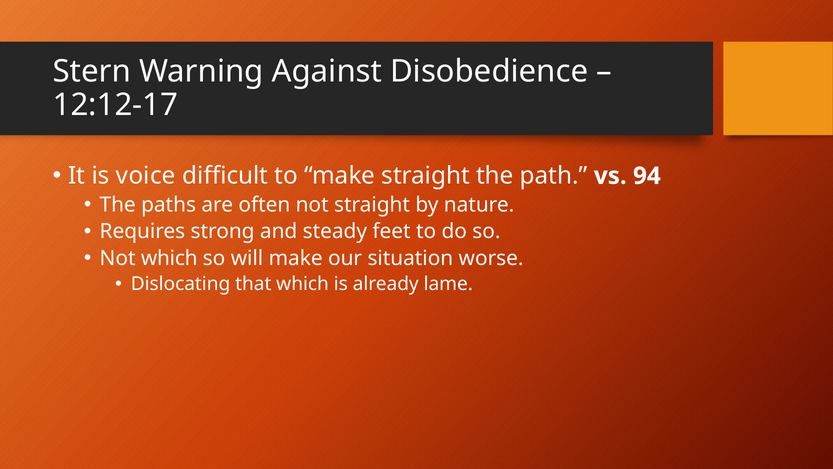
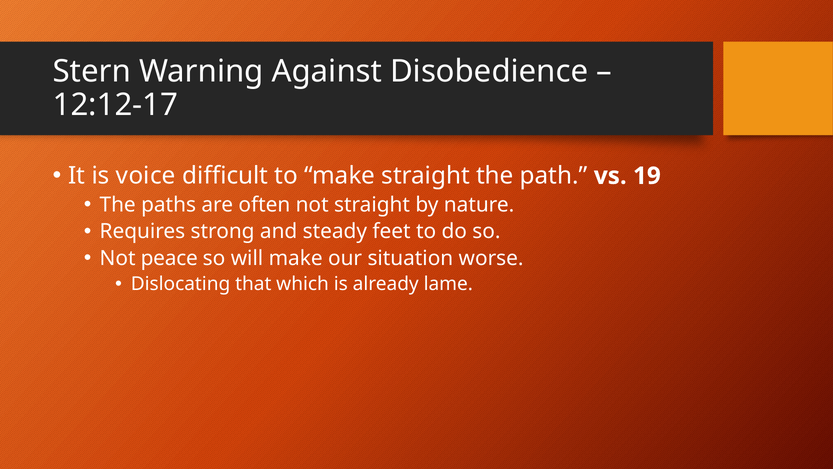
94: 94 -> 19 (647, 176)
Not which: which -> peace (169, 258)
